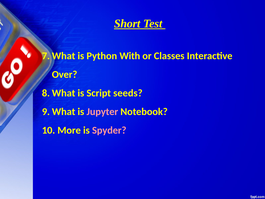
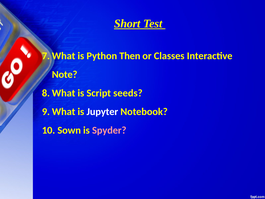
With: With -> Then (130, 56)
Over: Over -> Note (65, 74)
Jupyter colour: pink -> white (102, 111)
More: More -> Sown (69, 130)
